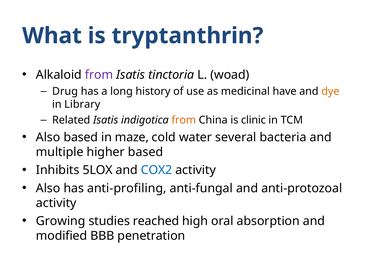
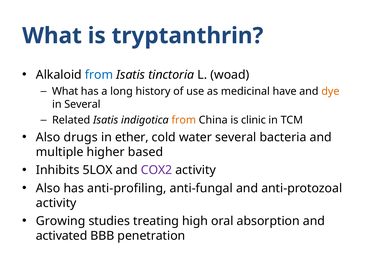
from colour: purple -> blue (99, 75)
Drug: Drug -> What (65, 91)
in Library: Library -> Several (82, 104)
Also based: based -> drugs (81, 137)
maze: maze -> ether (132, 137)
COX2 colour: blue -> purple (157, 170)
reached: reached -> treating (156, 221)
modified: modified -> activated (62, 236)
